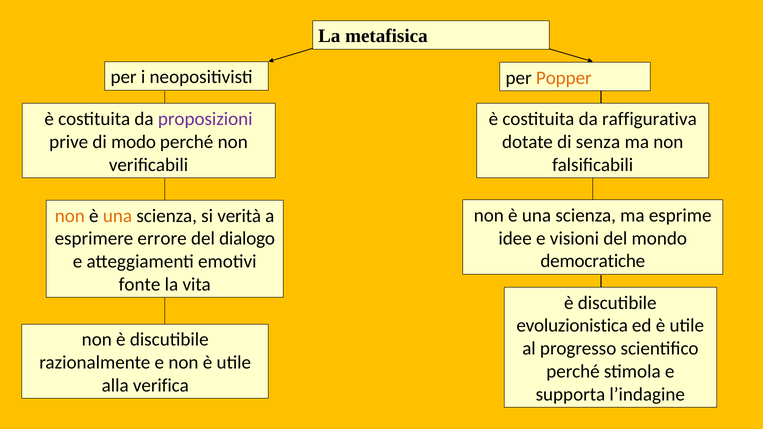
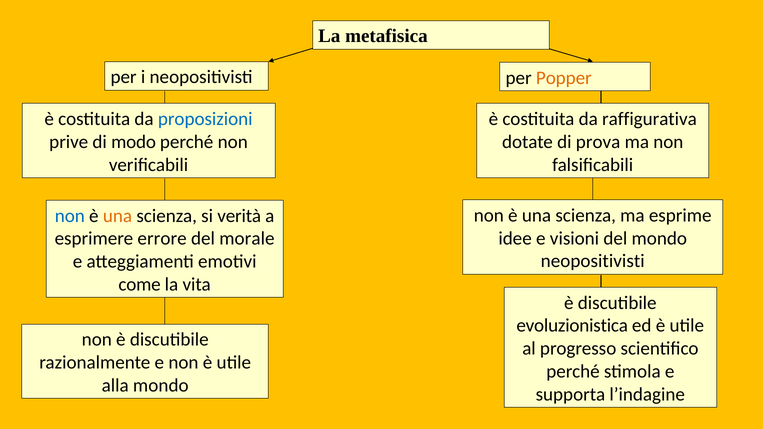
proposizioni colour: purple -> blue (205, 119)
senza: senza -> prova (598, 142)
non colour: orange -> blue (70, 216)
dialogo: dialogo -> morale (247, 239)
democratiche: democratiche -> neopositivisti (593, 261)
fonte: fonte -> come (140, 285)
alla verifica: verifica -> mondo (161, 386)
